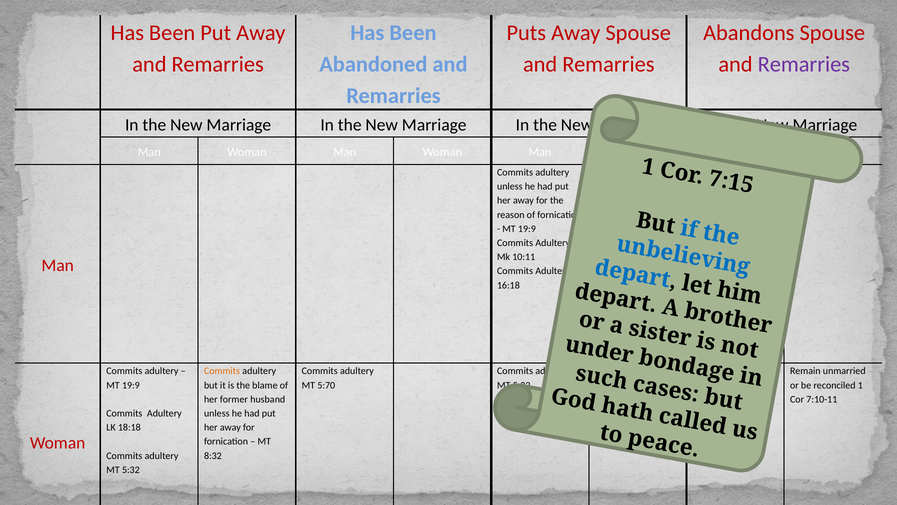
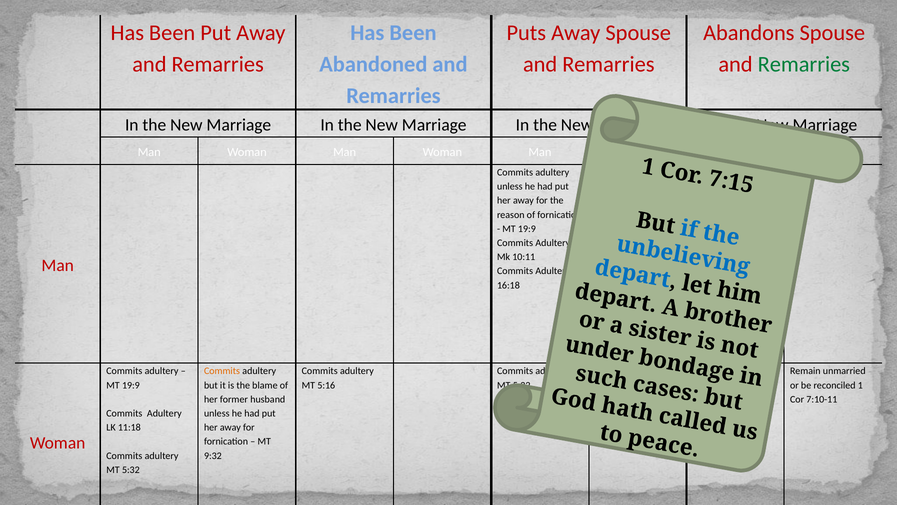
Remarries colour: purple -> green (804, 65)
5:70: 5:70 -> 5:16 (326, 385)
18:18: 18:18 -> 11:18 (129, 427)
8:32: 8:32 -> 9:32 (213, 455)
